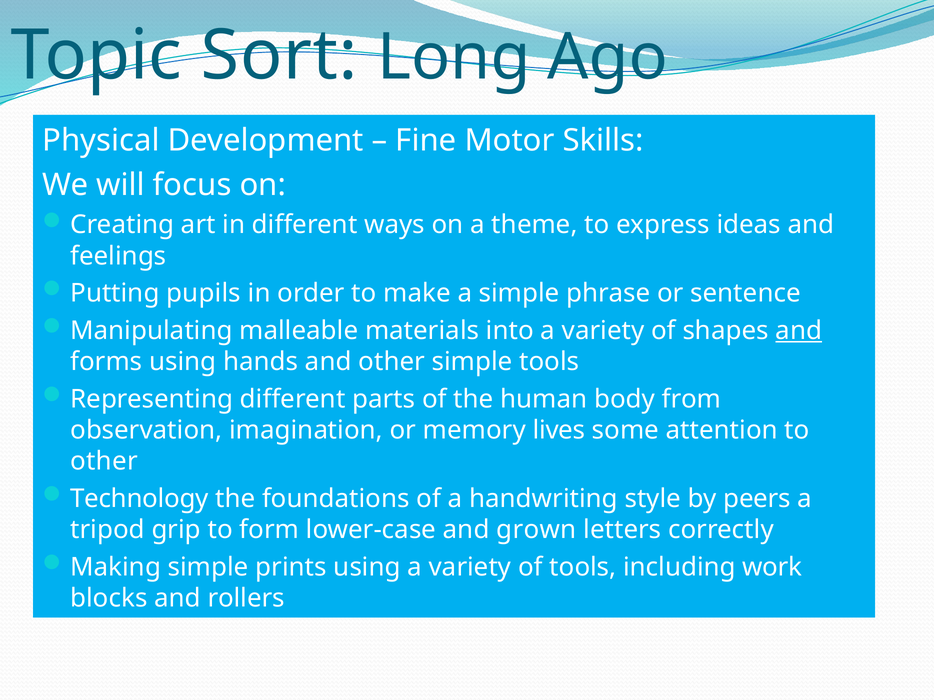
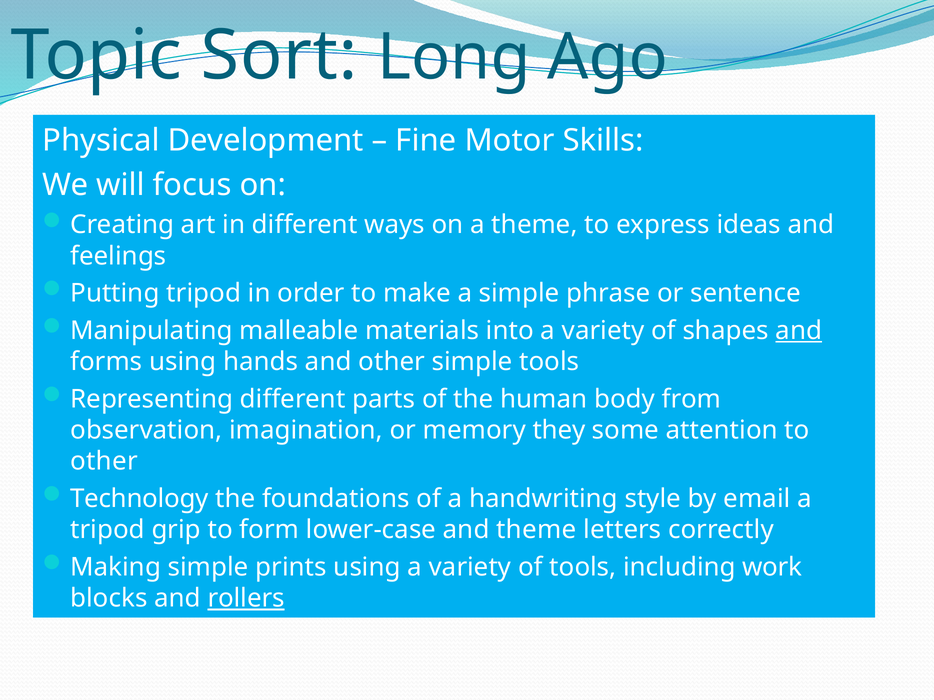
Putting pupils: pupils -> tripod (204, 294)
lives: lives -> they (559, 431)
peers: peers -> email (757, 499)
and grown: grown -> theme (536, 530)
rollers underline: none -> present (246, 599)
